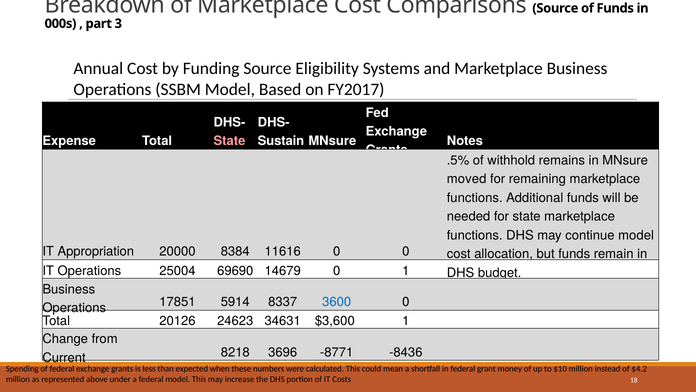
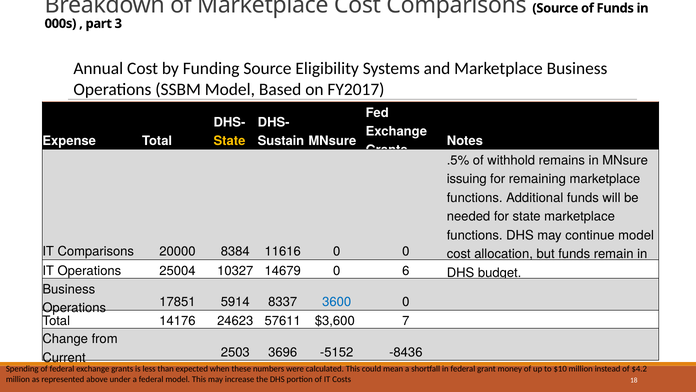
State colour: pink -> yellow (229, 141)
moved: moved -> issuing (467, 179)
IT Appropriation: Appropriation -> Comparisons (96, 251)
69690: 69690 -> 10327 (235, 270)
0 1: 1 -> 6 (406, 270)
20126: 20126 -> 14176 (177, 321)
34631: 34631 -> 57611 (283, 321)
$3,600 1: 1 -> 7 (406, 321)
8218: 8218 -> 2503 (235, 352)
-8771: -8771 -> -5152 (337, 352)
